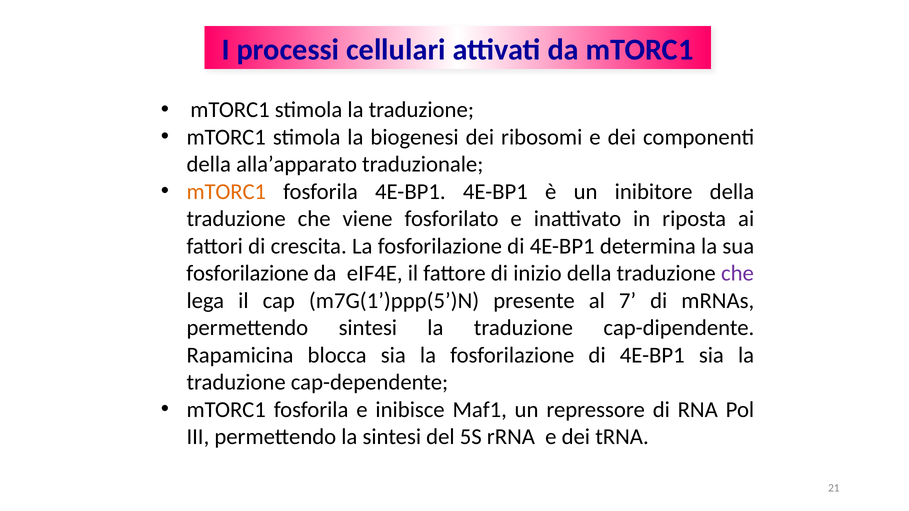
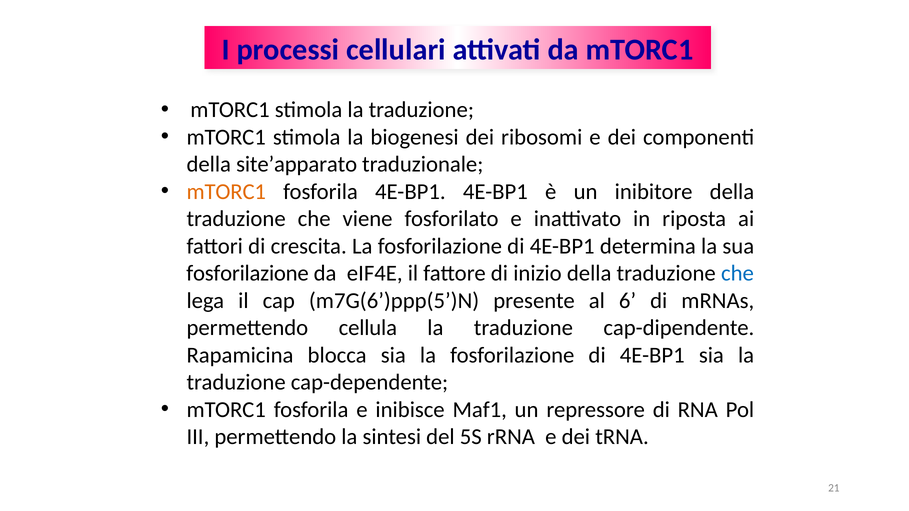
alla’apparato: alla’apparato -> site’apparato (297, 164)
che colour: purple -> blue (737, 274)
m7G(1’)ppp(5’)N: m7G(1’)ppp(5’)N -> m7G(6’)ppp(5’)N (394, 301)
7: 7 -> 6 (628, 301)
permettendo sintesi: sintesi -> cellula (368, 328)
